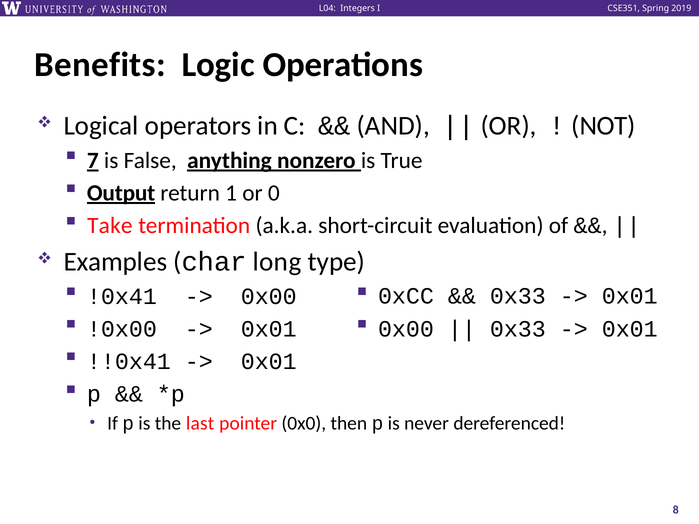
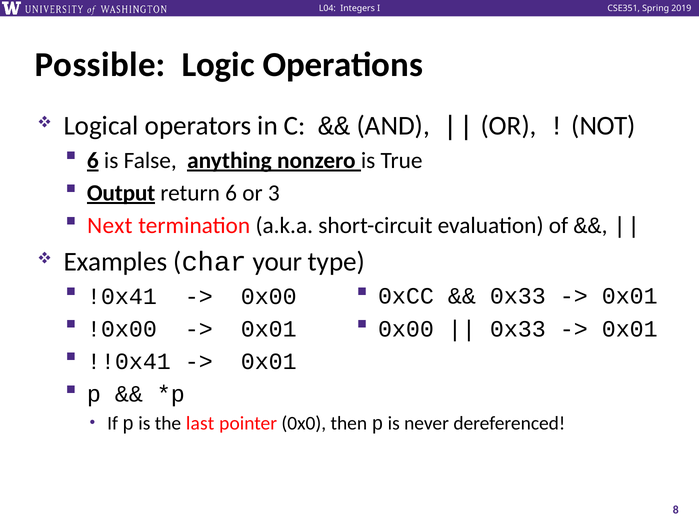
Benefits: Benefits -> Possible (100, 65)
7: 7 -> 6 (93, 161)
return 1: 1 -> 6 (231, 193)
0: 0 -> 3 (274, 193)
Take: Take -> Next (110, 226)
long: long -> your (277, 262)
